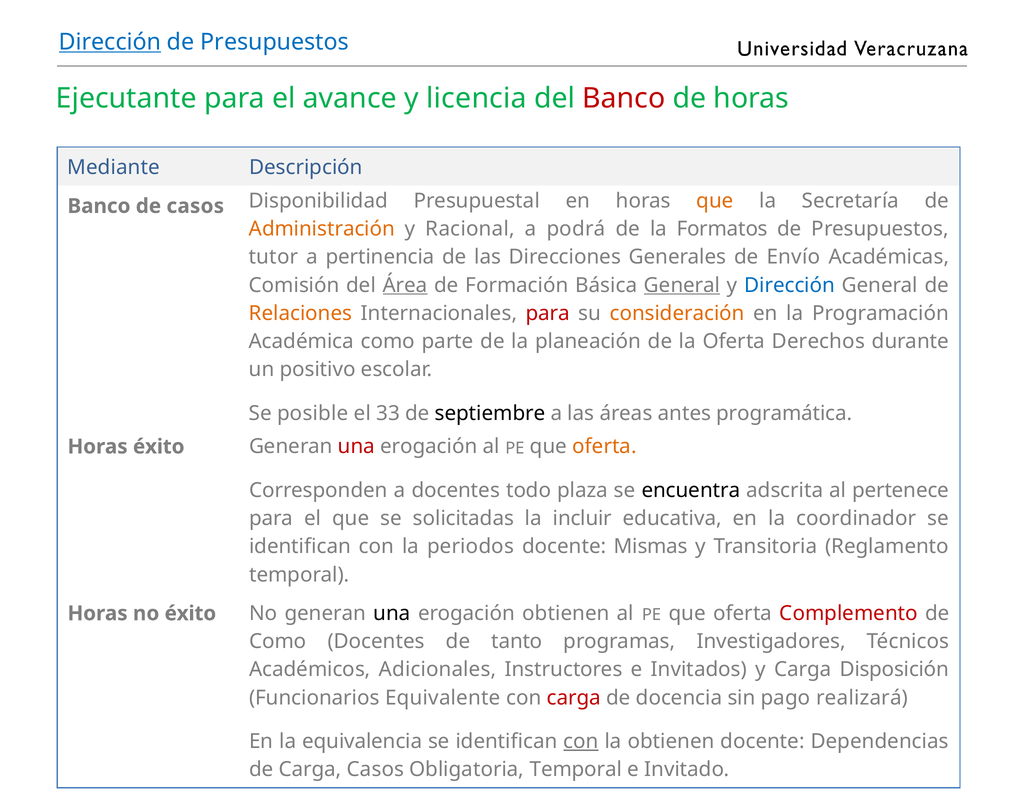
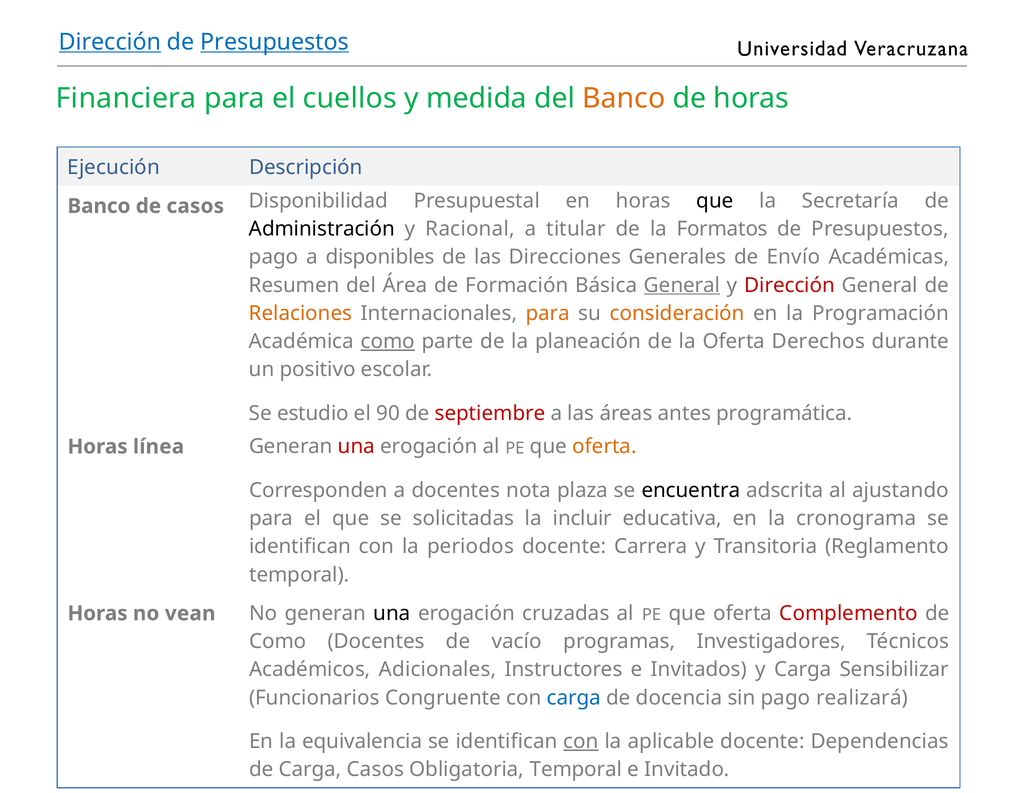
Presupuestos underline: none -> present (275, 42)
Ejecutante: Ejecutante -> Financiera (126, 98)
avance: avance -> cuellos (350, 98)
licencia: licencia -> medida (477, 98)
Banco colour: red -> orange (624, 98)
Mediante: Mediante -> Ejecución (114, 167)
que colour: orange -> black (715, 201)
Administración colour: orange -> black (322, 229)
podrá: podrá -> titular (576, 229)
tutor: tutor -> pago (274, 257)
pertinencia: pertinencia -> disponibles (380, 257)
Comisión: Comisión -> Resumen (294, 285)
Área underline: present -> none (405, 285)
Dirección colour: blue -> red (790, 285)
para colour: red -> orange (548, 313)
como underline: none -> present (388, 341)
posible: posible -> estudio (313, 413)
33: 33 -> 90 (388, 413)
septiembre colour: black -> red (490, 413)
Horas éxito: éxito -> línea (159, 447)
todo: todo -> nota (529, 490)
pertenece: pertenece -> ajustando (900, 490)
coordinador: coordinador -> cronograma (856, 518)
Mismas: Mismas -> Carrera (651, 546)
no éxito: éxito -> vean (190, 613)
erogación obtienen: obtienen -> cruzadas (566, 613)
tanto: tanto -> vacío (517, 641)
Disposición: Disposición -> Sensibilizar (894, 669)
Equivalente: Equivalente -> Congruente (443, 698)
carga colour: red -> blue (574, 698)
la obtienen: obtienen -> aplicable (671, 741)
